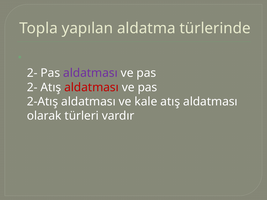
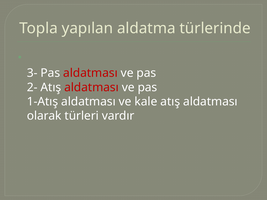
2-: 2- -> 3- (32, 73)
aldatması colour: purple -> red (90, 73)
2-Atış: 2-Atış -> 1-Atış (43, 102)
